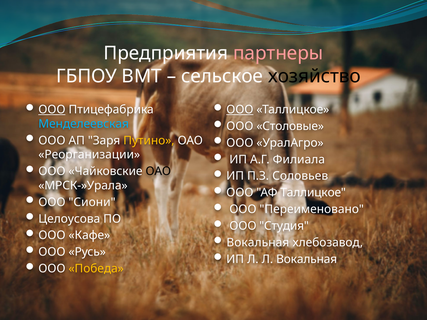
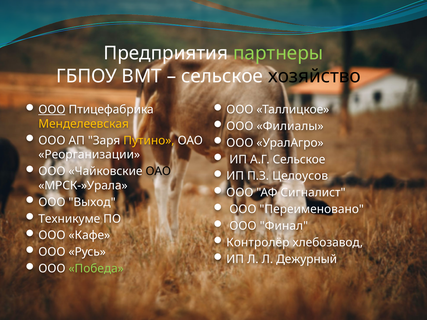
партнеры colour: pink -> light green (278, 53)
ООО underline: present -> none (240, 110)
Столовые: Столовые -> Филиалы (290, 126)
Менделеевская colour: light blue -> yellow (84, 124)
А.Г Филиала: Филиала -> Сельское (299, 160)
Соловьев: Соловьев -> Целоусов (300, 176)
АФ Таллицкое: Таллицкое -> Сигналист (313, 193)
Сиони: Сиони -> Выход (92, 202)
Целоусова: Целоусова -> Техникуме (69, 219)
Студия: Студия -> Финал (284, 226)
Вокальная: Вокальная -> Контролёр (258, 243)
Л Вокальная: Вокальная -> Дежурный (307, 259)
Победа colour: yellow -> light green (96, 269)
